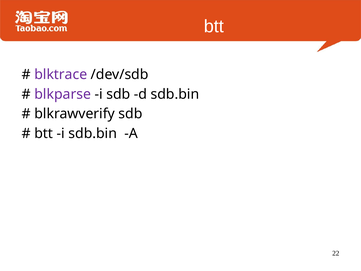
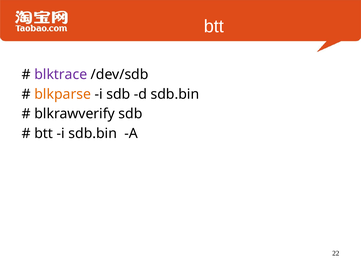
blkparse colour: purple -> orange (63, 94)
